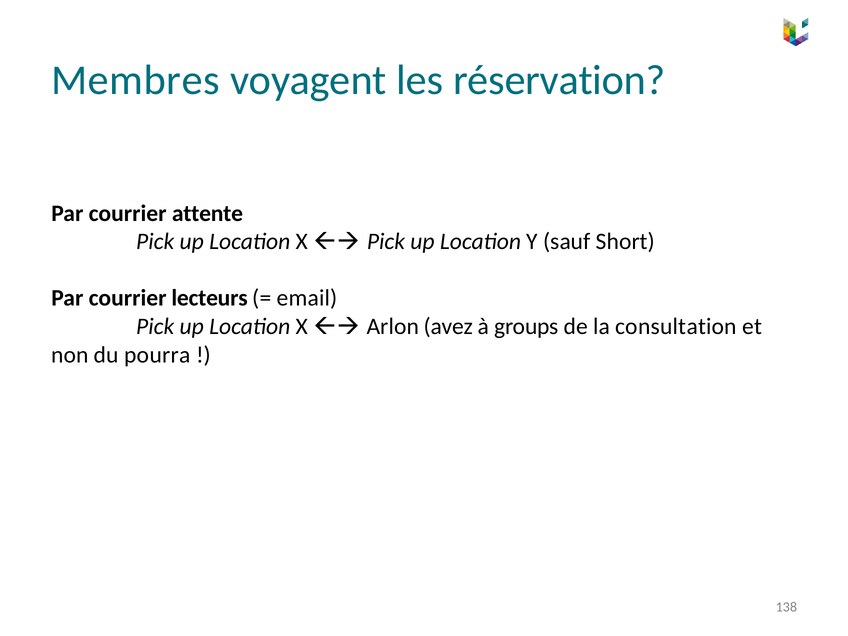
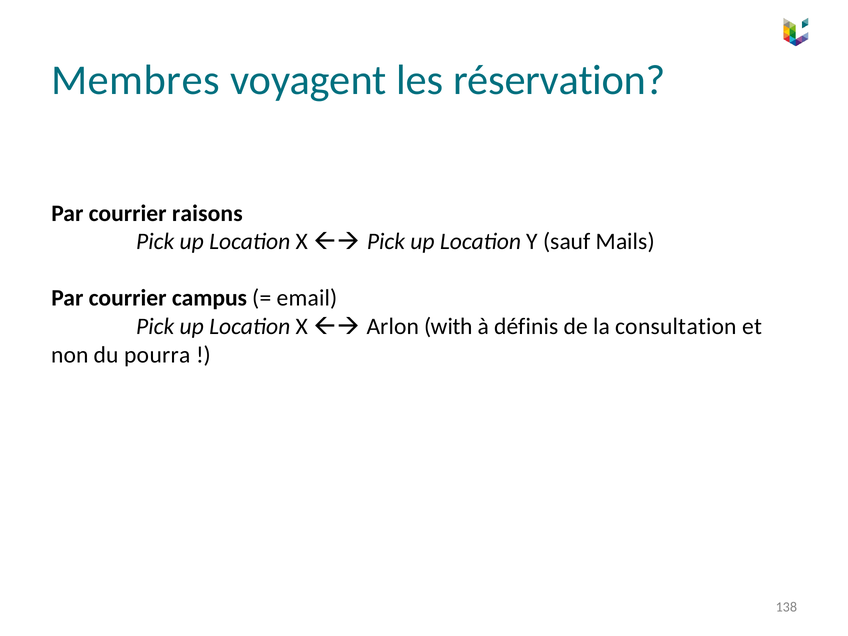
attente: attente -> raisons (207, 213)
Short: Short -> Mails (625, 242)
lecteurs: lecteurs -> campus (209, 298)
avez: avez -> with (448, 326)
groups: groups -> définis (526, 326)
